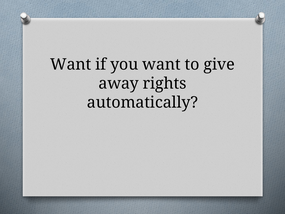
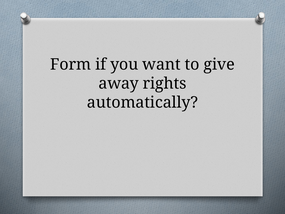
Want: Want -> Form (71, 64)
